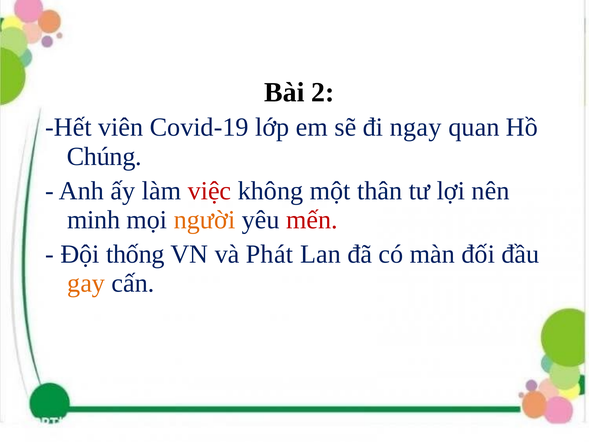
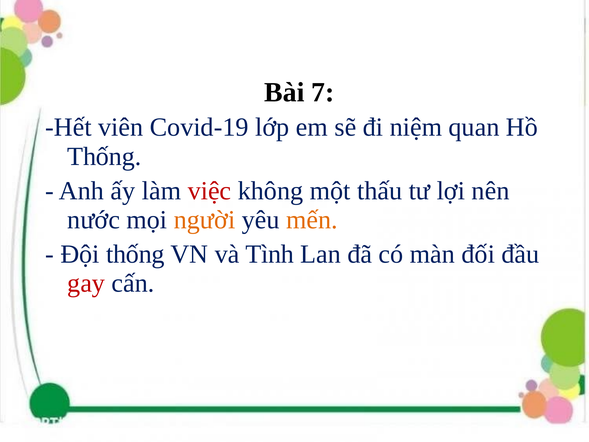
2: 2 -> 7 (323, 92)
ngay: ngay -> niệm (416, 127)
Chúng: Chúng -> Thống (104, 156)
thân: thân -> thấu (380, 191)
minh: minh -> nước (94, 220)
mến colour: red -> orange (312, 220)
Phát: Phát -> Tình (270, 254)
gay colour: orange -> red (86, 283)
